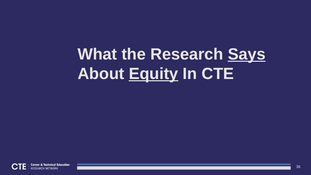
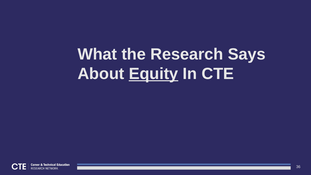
Says underline: present -> none (247, 54)
